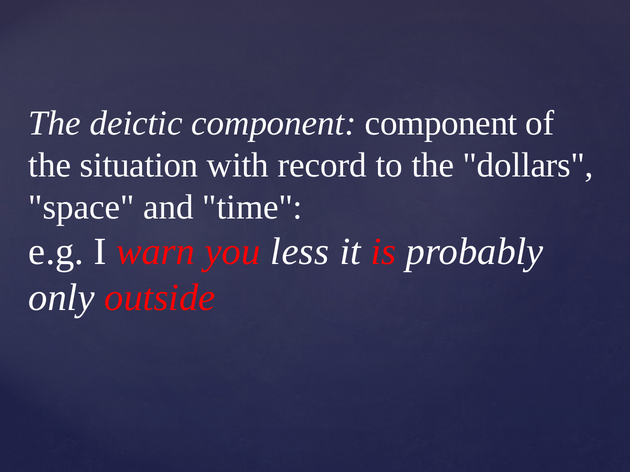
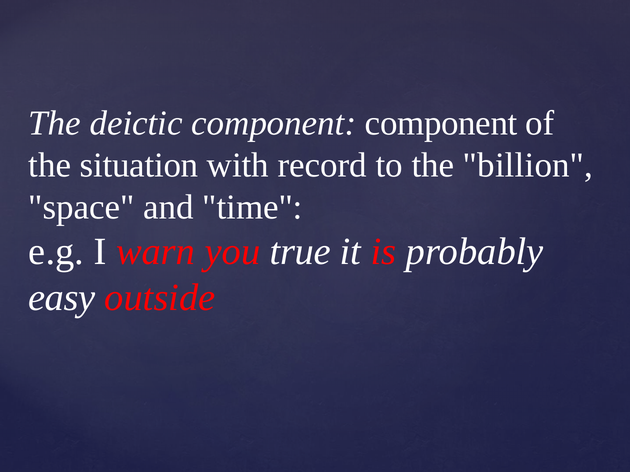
dollars: dollars -> billion (528, 166)
less: less -> true (300, 252)
only: only -> easy (62, 298)
